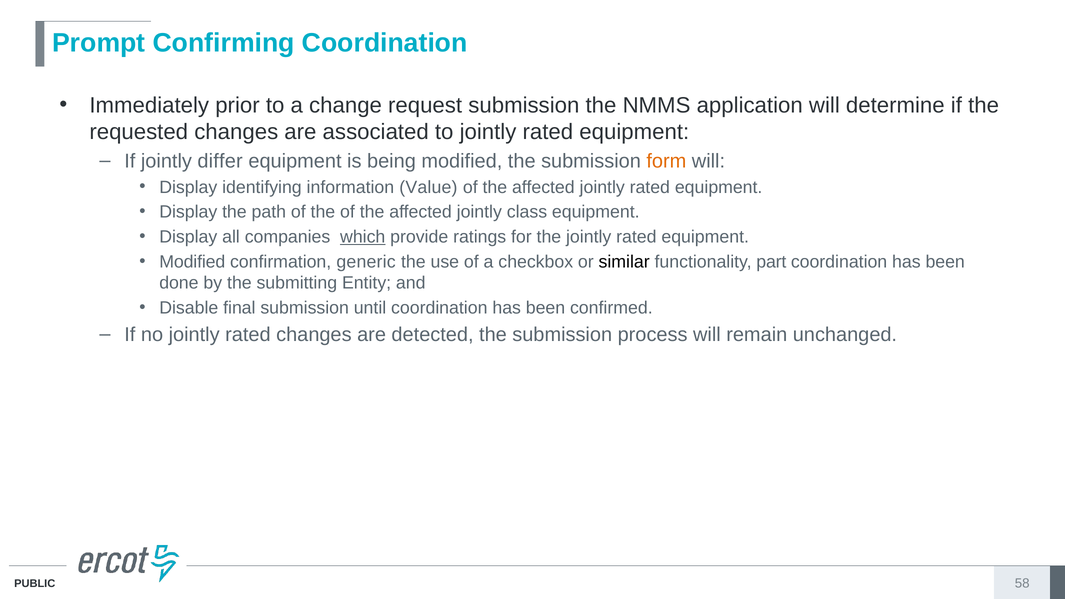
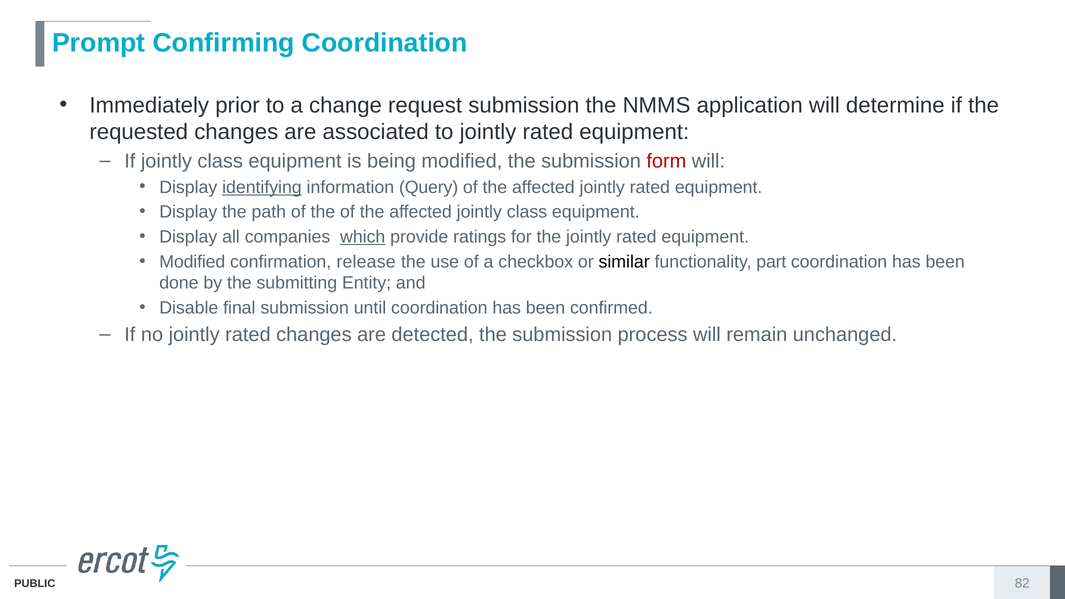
If jointly differ: differ -> class (220, 161)
form colour: orange -> red (666, 161)
identifying underline: none -> present (262, 187)
Value: Value -> Query (429, 187)
generic: generic -> release (366, 262)
58: 58 -> 82 (1022, 584)
